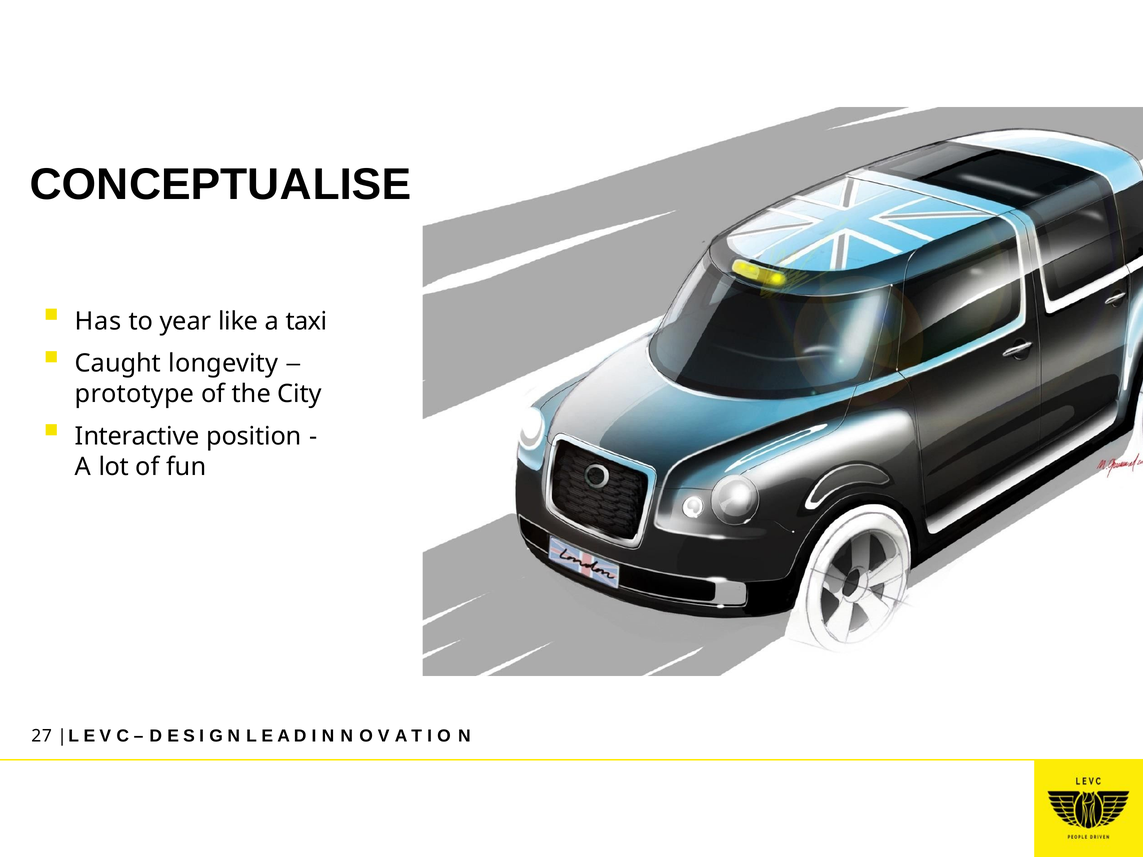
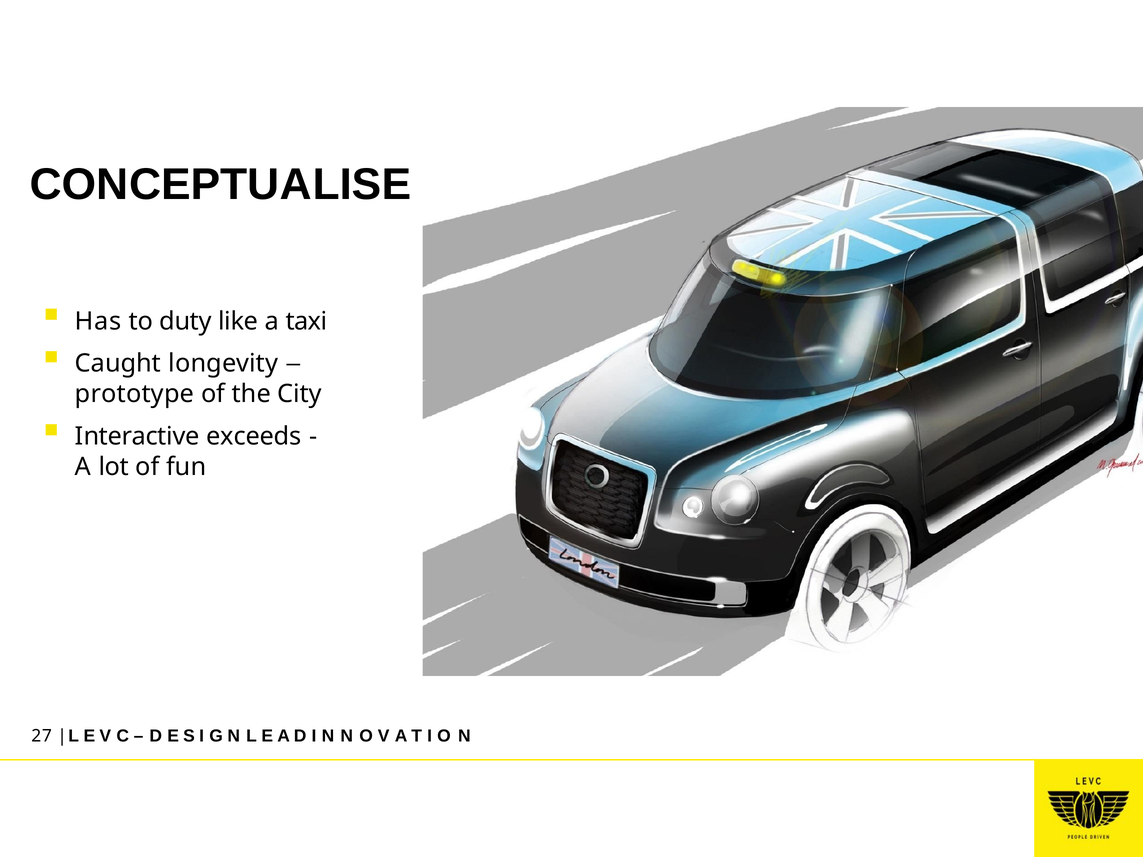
year: year -> duty (186, 321)
position: position -> exceeds (254, 437)
